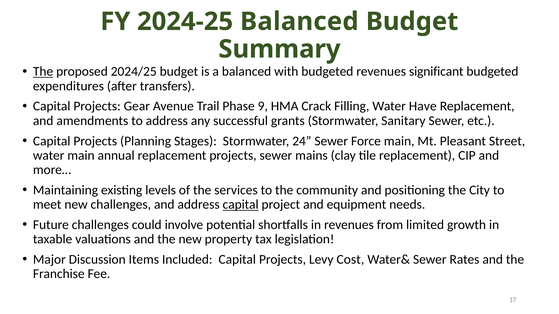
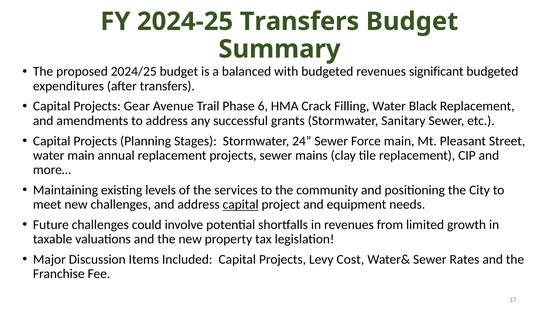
2024-25 Balanced: Balanced -> Transfers (300, 22)
The underline: present -> none (43, 72)
9: 9 -> 6 (263, 106)
Have: Have -> Black (423, 106)
